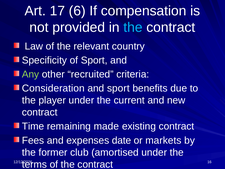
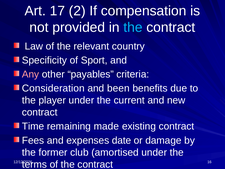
6: 6 -> 2 (77, 11)
Any colour: light green -> pink (31, 74)
recruited: recruited -> payables (91, 74)
and sport: sport -> been (118, 88)
markets: markets -> damage (163, 140)
